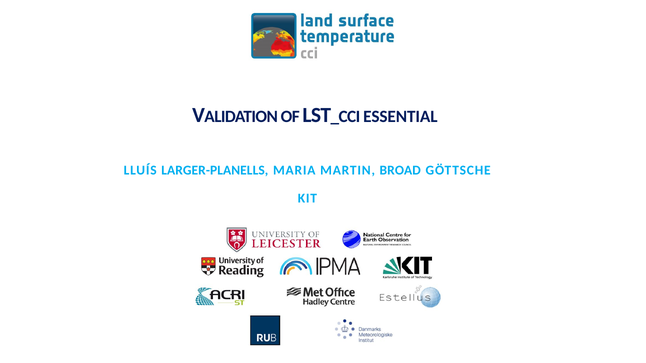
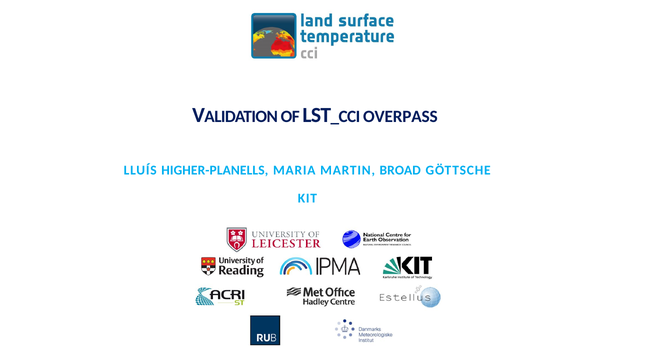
ESSENTIAL: ESSENTIAL -> OVERPASS (400, 117)
LARGER-PLANELLS: LARGER-PLANELLS -> HIGHER-PLANELLS (215, 170)
